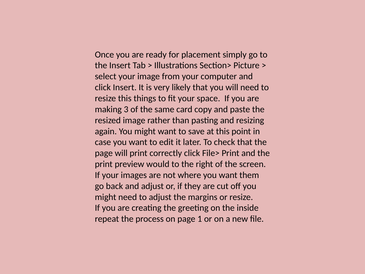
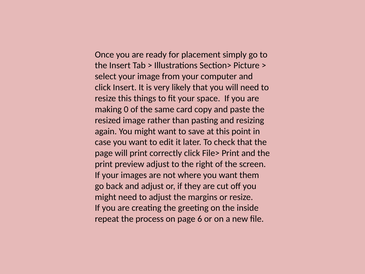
3: 3 -> 0 (126, 109)
preview would: would -> adjust (158, 164)
1: 1 -> 6 (200, 219)
